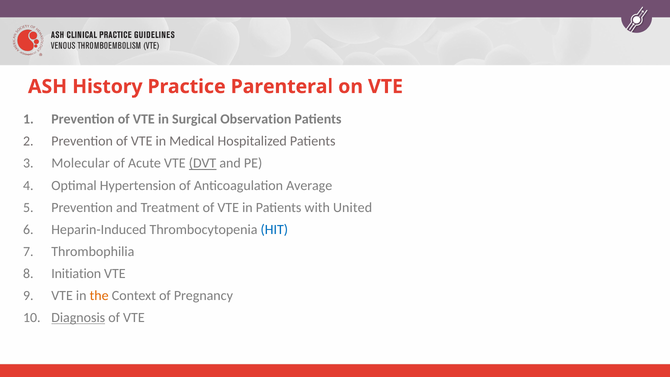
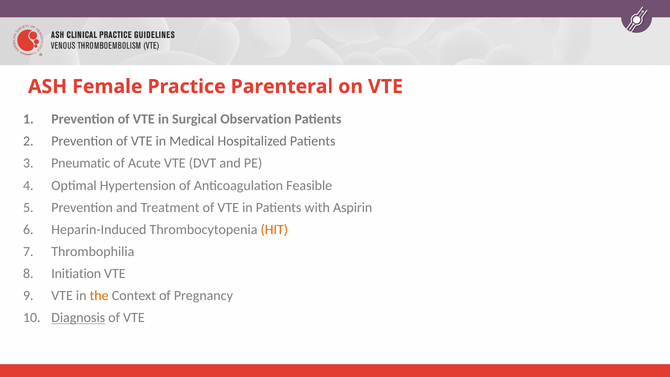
History: History -> Female (107, 87)
Molecular: Molecular -> Pneumatic (81, 163)
DVT underline: present -> none (203, 163)
Average: Average -> Feasible (309, 185)
United: United -> Aspirin (353, 207)
HIT colour: blue -> orange (274, 229)
